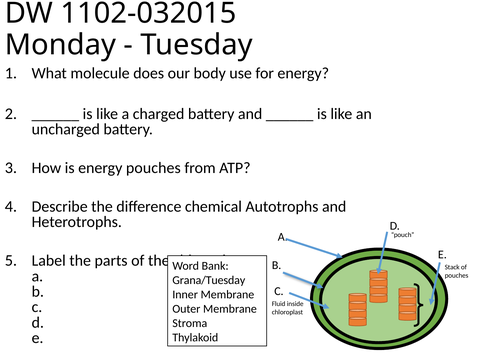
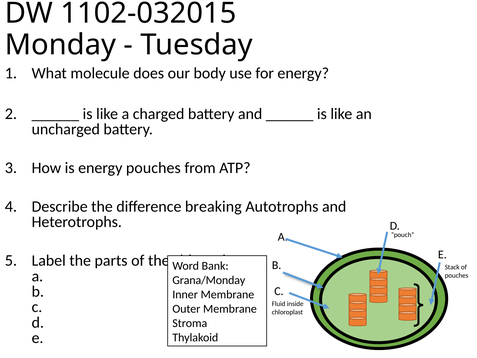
chemical: chemical -> breaking (213, 206)
Grana/Tuesday: Grana/Tuesday -> Grana/Monday (209, 280)
